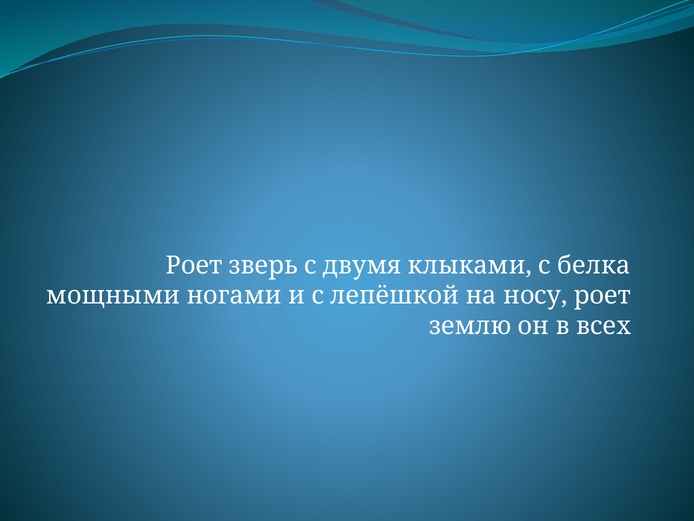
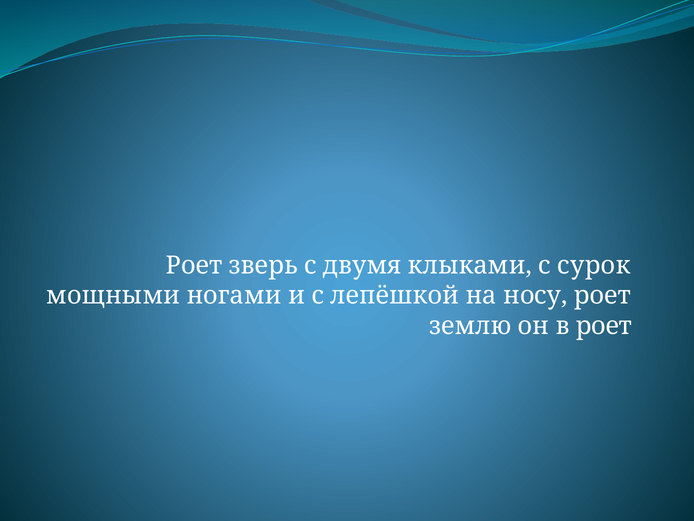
белка: белка -> сурок (594, 265)
в всех: всех -> роет (604, 326)
